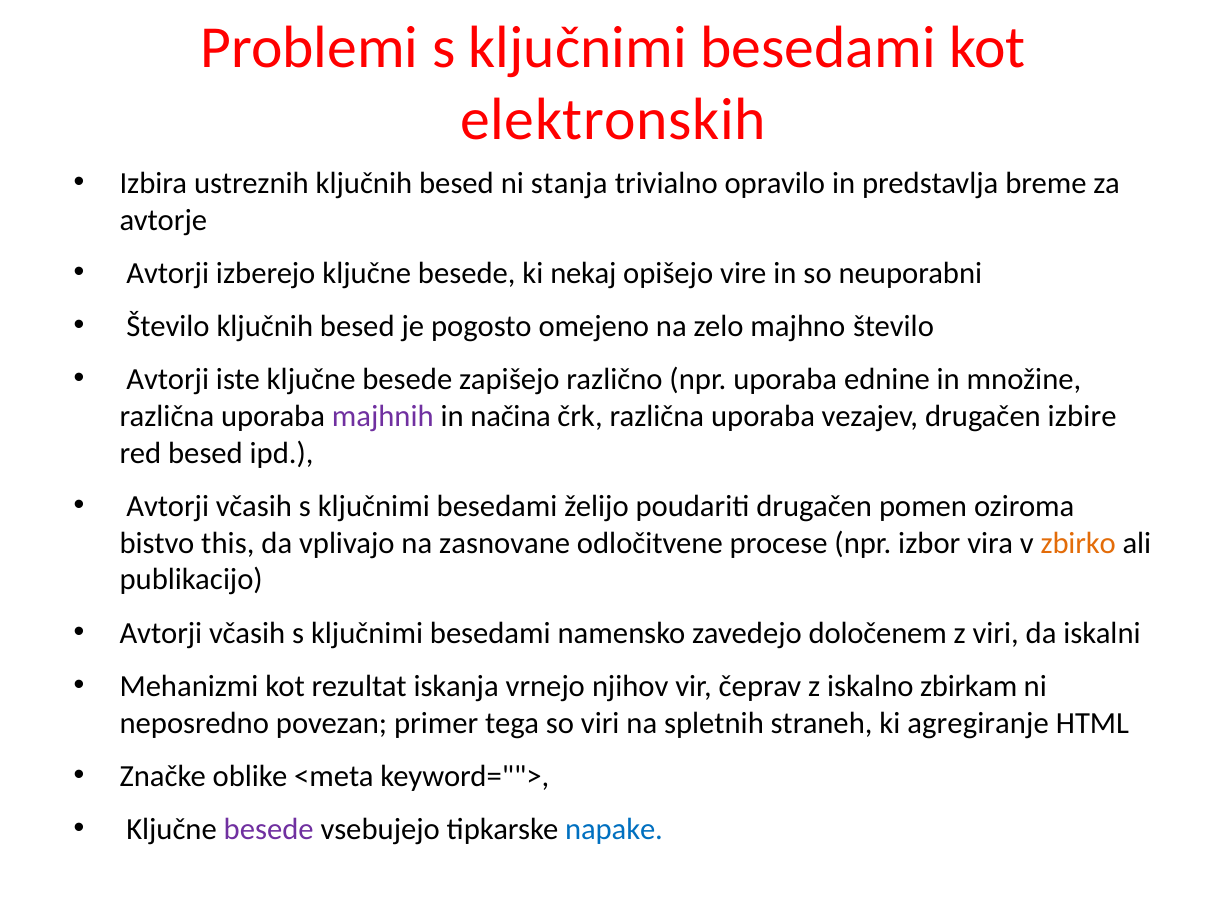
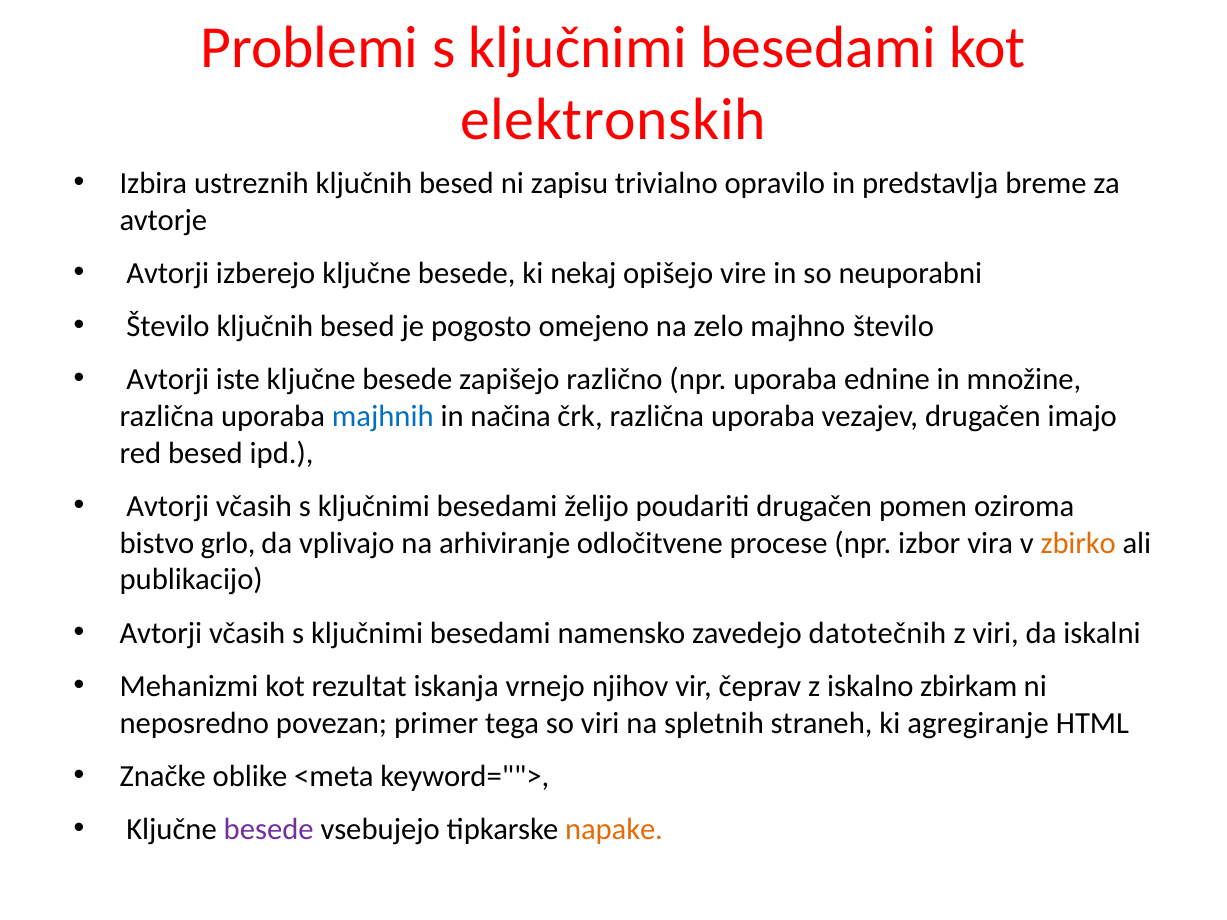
stanja: stanja -> zapisu (569, 183)
majhnih colour: purple -> blue (383, 416)
izbire: izbire -> imajo (1082, 416)
this: this -> grlo (228, 543)
zasnovane: zasnovane -> arhiviranje (505, 543)
določenem: določenem -> datotečnih (877, 633)
napake colour: blue -> orange (614, 830)
